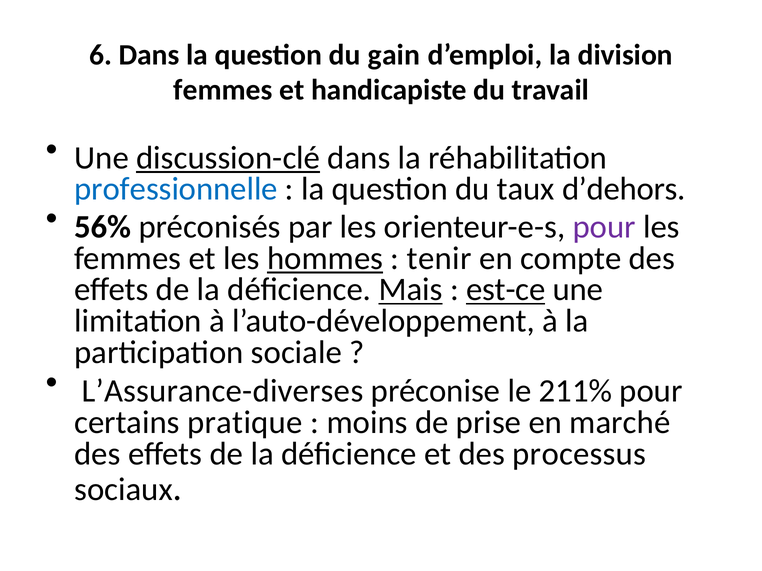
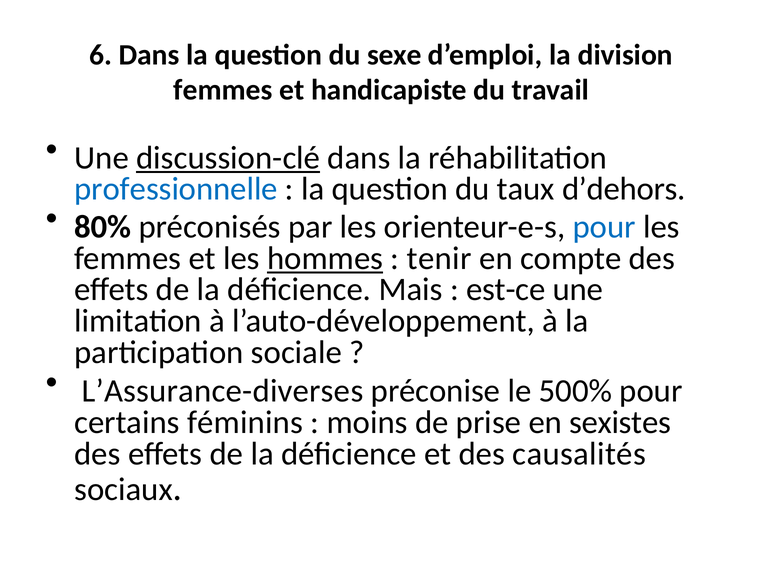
gain: gain -> sexe (394, 55)
56%: 56% -> 80% (103, 227)
pour colour: purple -> blue (604, 227)
Mais underline: present -> none (411, 290)
est-ce underline: present -> none (506, 290)
211%: 211% -> 500% (575, 391)
pratique: pratique -> féminins (245, 423)
marché: marché -> sexistes (620, 423)
processus: processus -> causalités (579, 454)
